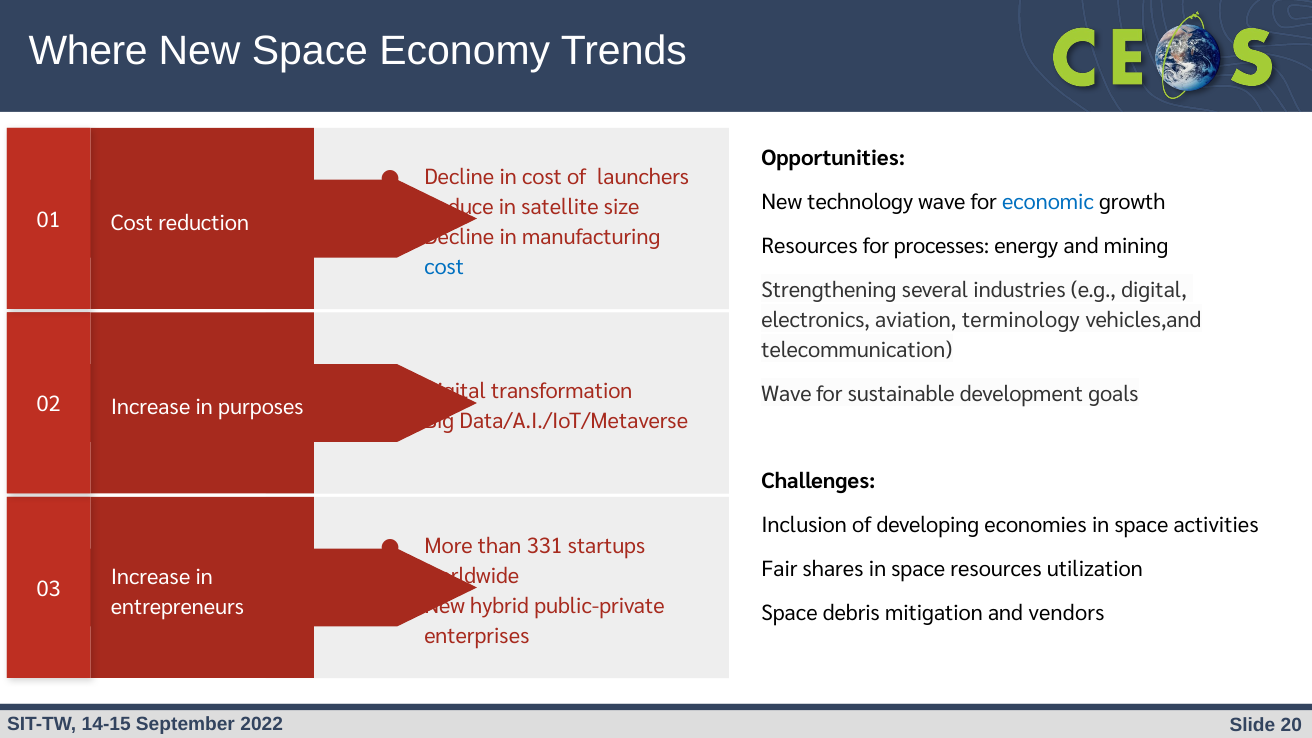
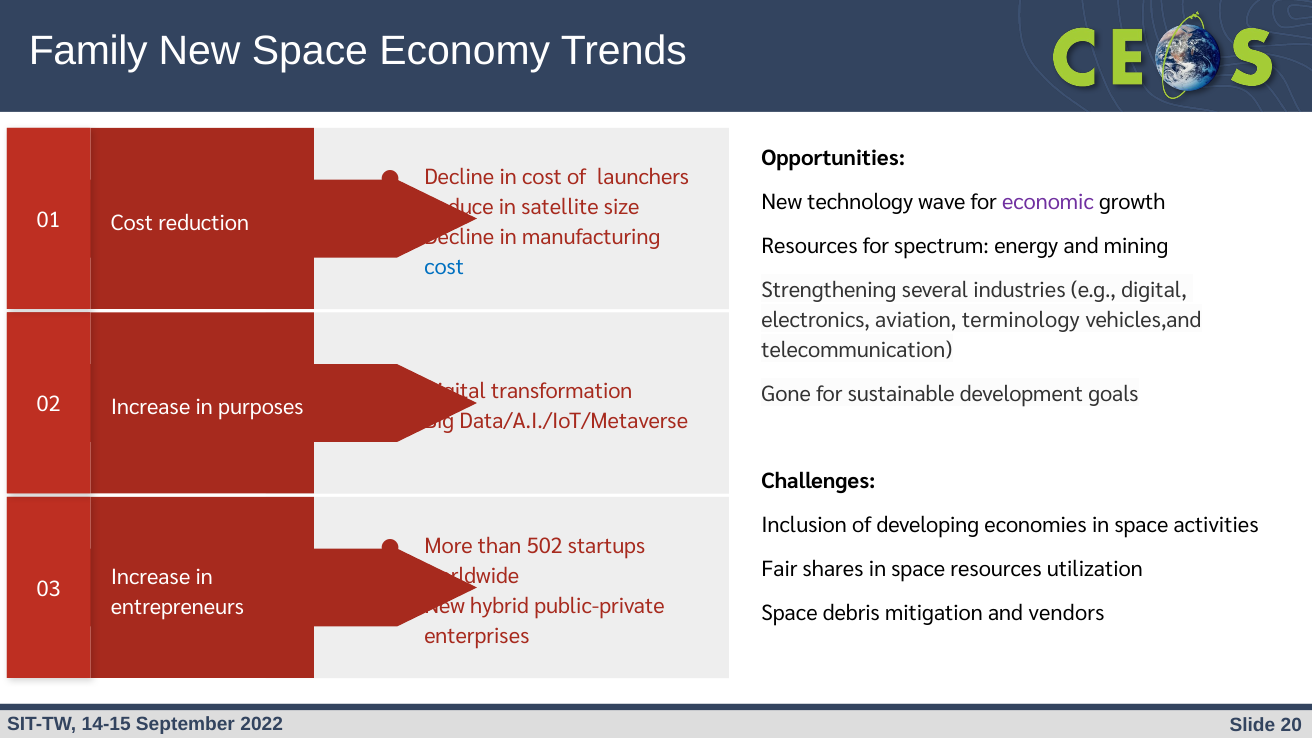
Where: Where -> Family (88, 51)
economic colour: blue -> purple (1048, 202)
processes: processes -> spectrum (942, 246)
Wave: Wave -> Gone (786, 394)
331: 331 -> 502 (545, 546)
